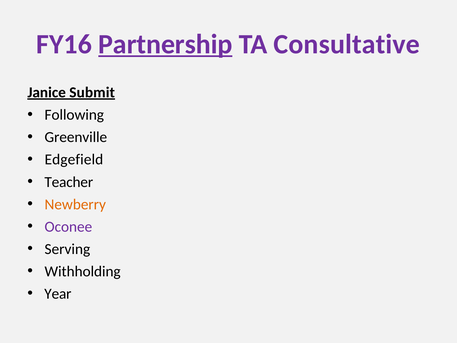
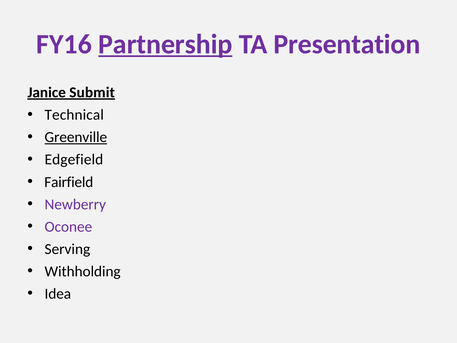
Consultative: Consultative -> Presentation (347, 44)
Following: Following -> Technical (74, 115)
Greenville underline: none -> present (76, 137)
Teacher: Teacher -> Fairfield (69, 182)
Newberry colour: orange -> purple (75, 204)
Year: Year -> Idea (58, 294)
